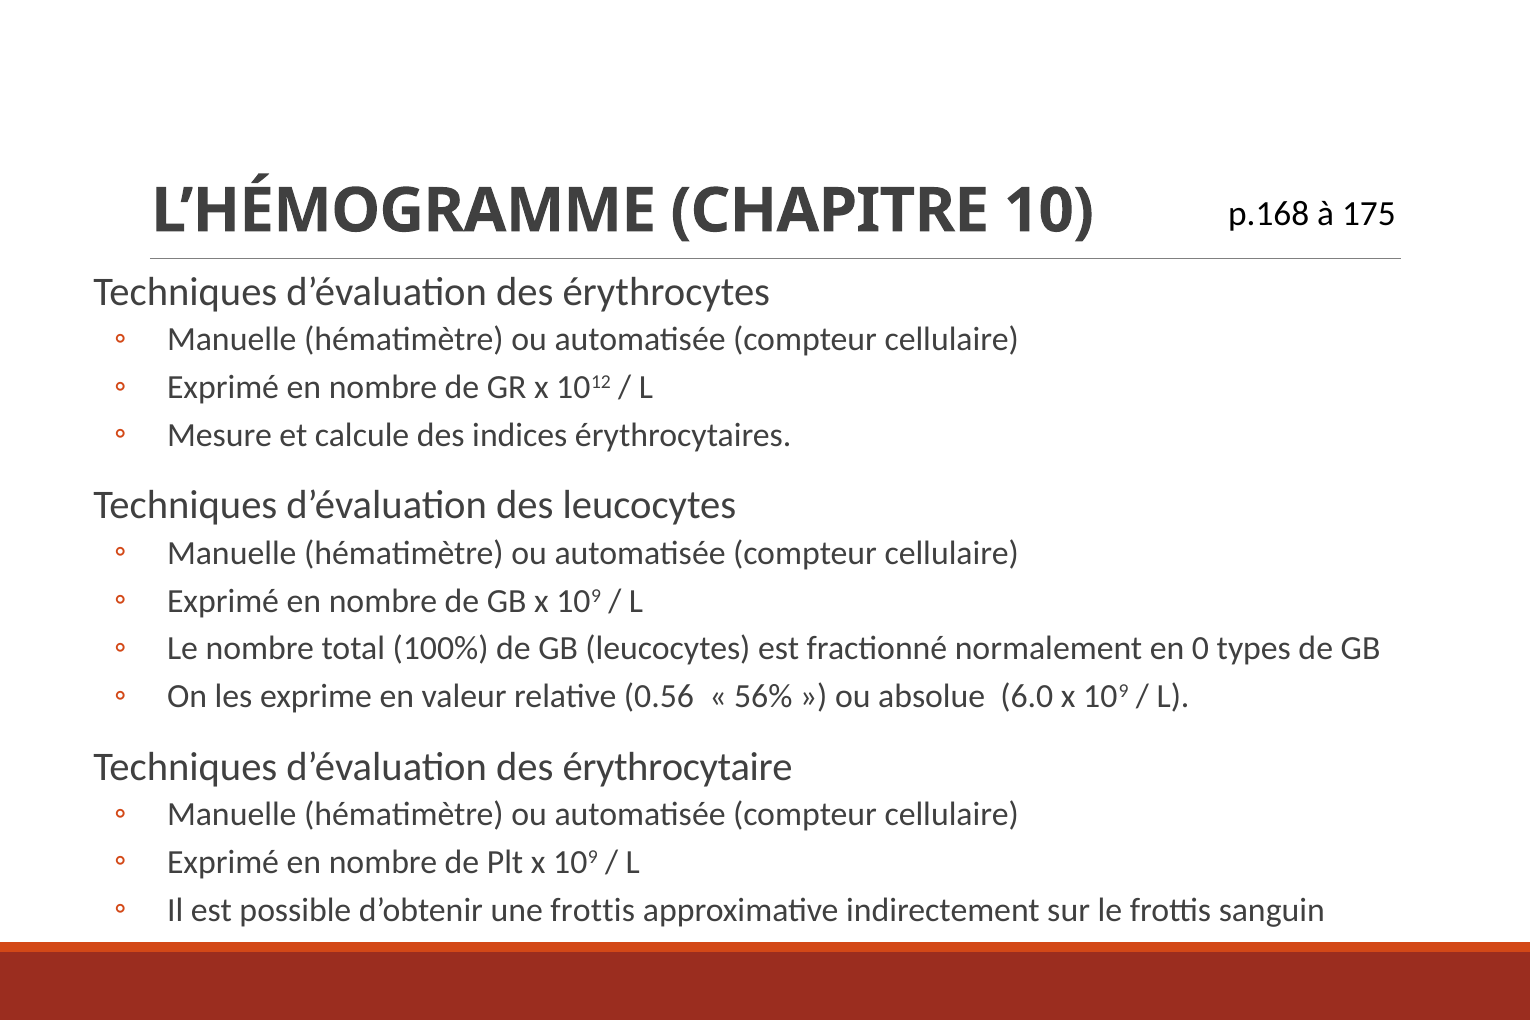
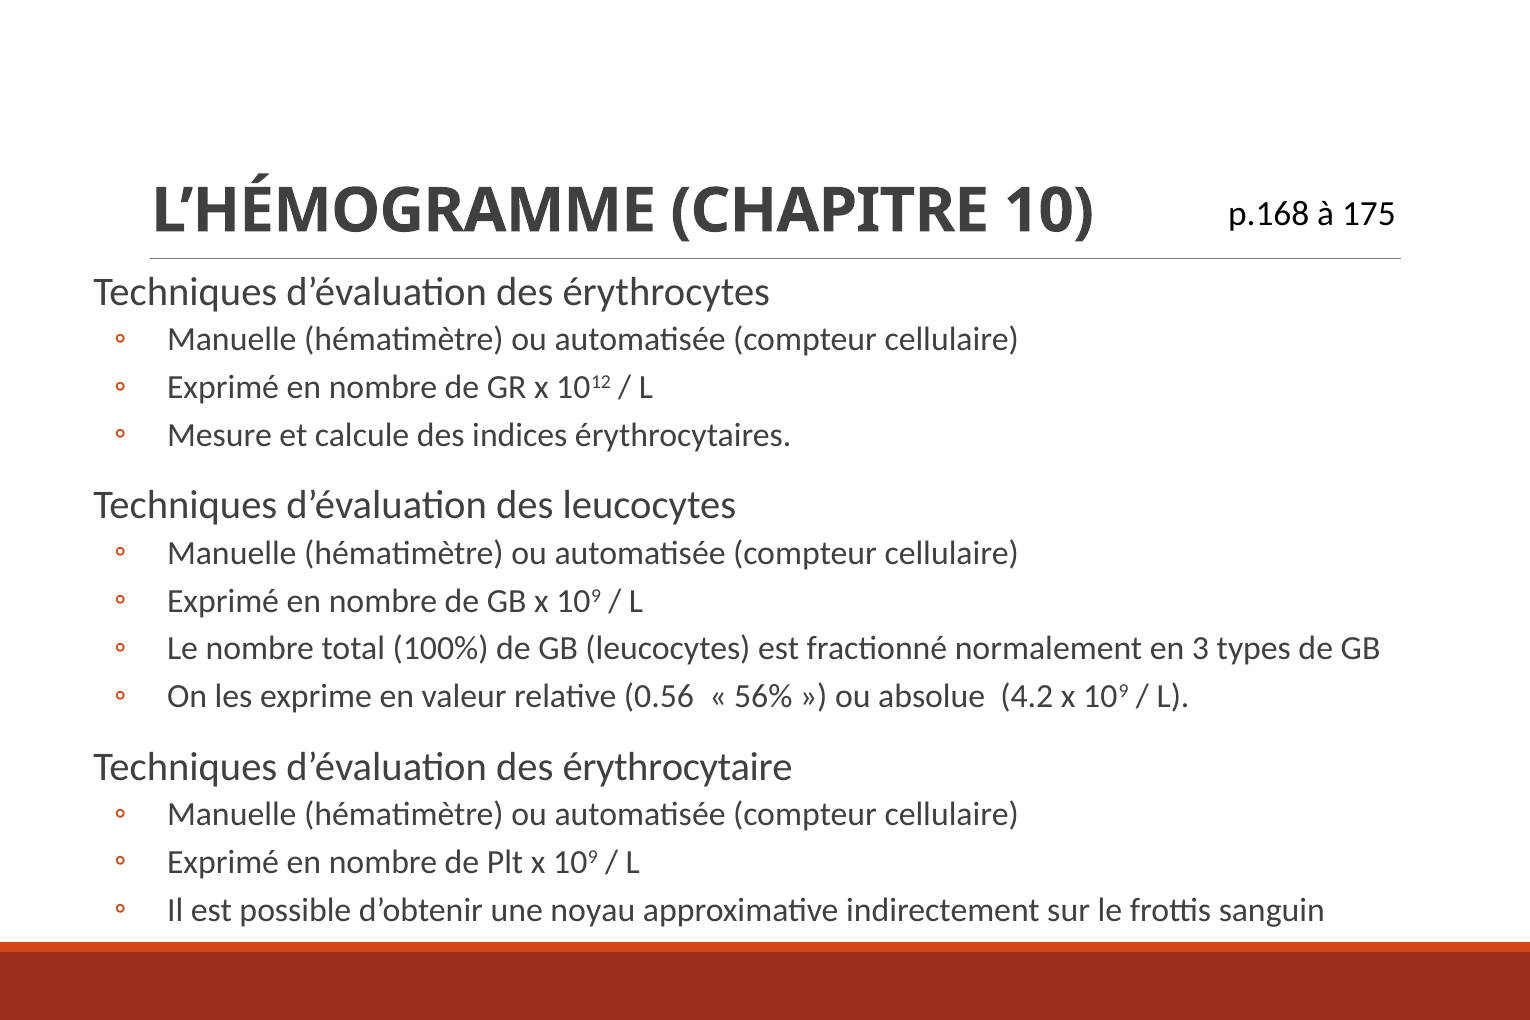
0: 0 -> 3 (1200, 649)
6.0: 6.0 -> 4.2 (1027, 697)
une frottis: frottis -> noyau (593, 910)
